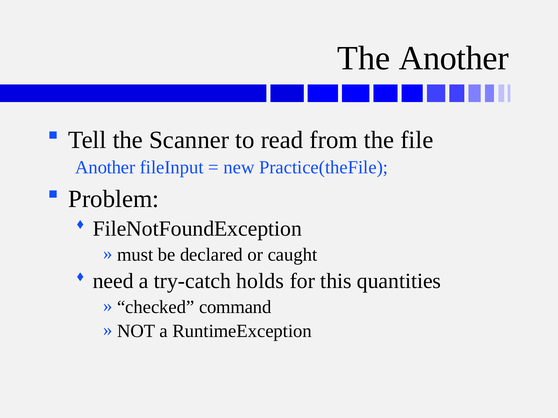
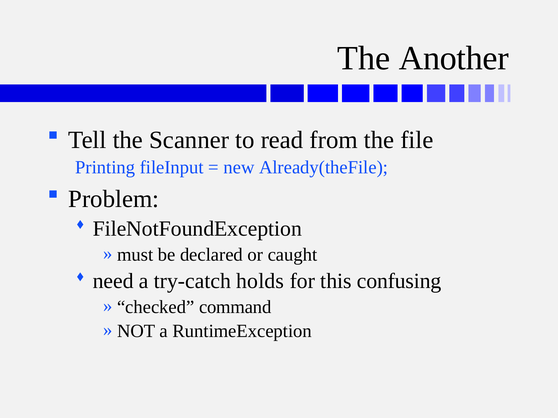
Another: Another -> Printing (105, 168)
Practice(theFile: Practice(theFile -> Already(theFile (324, 168)
quantities: quantities -> confusing (399, 281)
